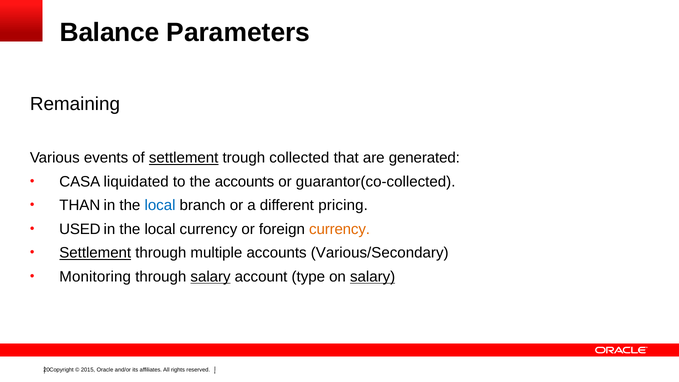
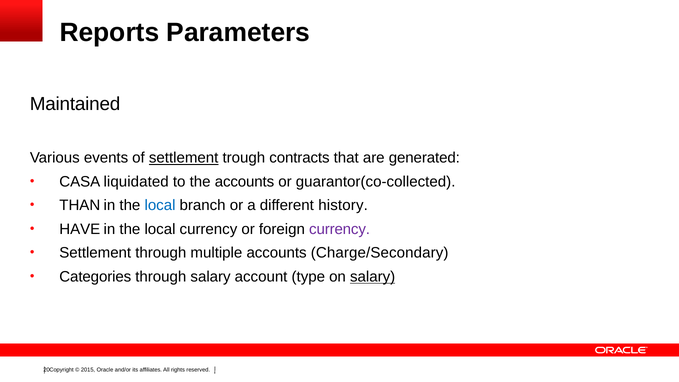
Balance: Balance -> Reports (109, 32)
Remaining: Remaining -> Maintained (75, 104)
collected: collected -> contracts (299, 158)
pricing: pricing -> history (343, 205)
USED: USED -> HAVE (80, 229)
currency colour: orange -> purple (340, 229)
Settlement underline: present -> none (95, 253)
Various/Secondary: Various/Secondary -> Charge/Secondary (380, 253)
Monitoring: Monitoring -> Categories (95, 277)
salary underline: present -> none (211, 277)
